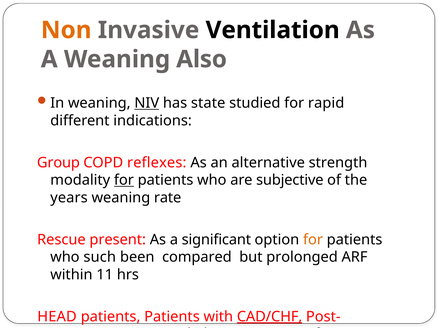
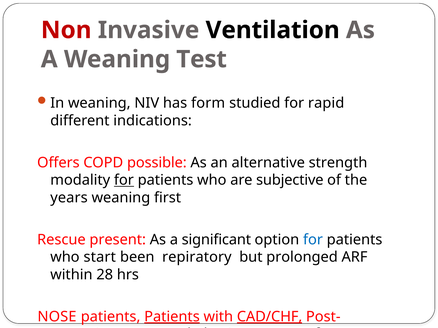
Non colour: orange -> red (66, 30)
Also: Also -> Test (202, 59)
NIV underline: present -> none (147, 103)
state: state -> form (208, 103)
Group: Group -> Offers (58, 163)
reflexes: reflexes -> possible (157, 163)
rate: rate -> first (168, 198)
for colour: orange -> blue (313, 240)
such: such -> start (100, 257)
compared: compared -> repiratory (197, 257)
11: 11 -> 28 (105, 275)
HEAD: HEAD -> NOSE (57, 317)
Patients underline: none -> present (172, 317)
